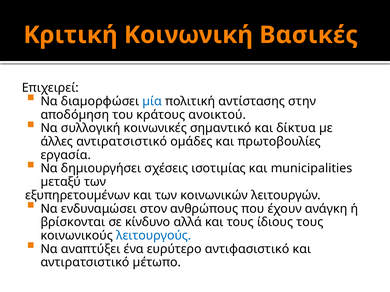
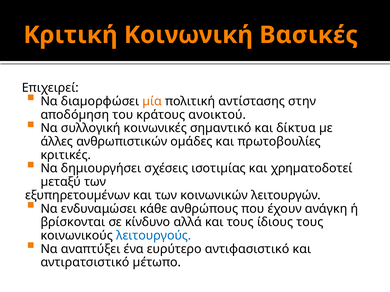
µία colour: blue -> orange (152, 101)
άλλες αντιρατσιστικό: αντιρατσιστικό -> ανθρωπιστικών (122, 142)
εργασία: εργασία -> κριτικές (66, 155)
municipalities: municipalities -> χρηµατοδοτεί (312, 169)
στον: στον -> κάθε (154, 209)
